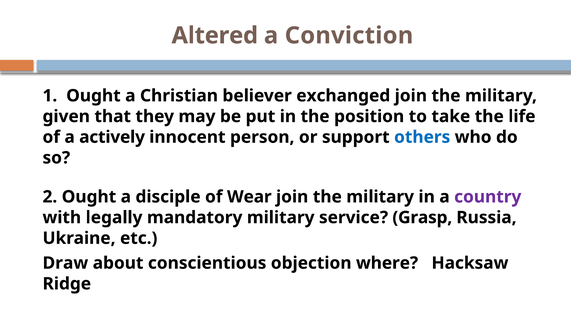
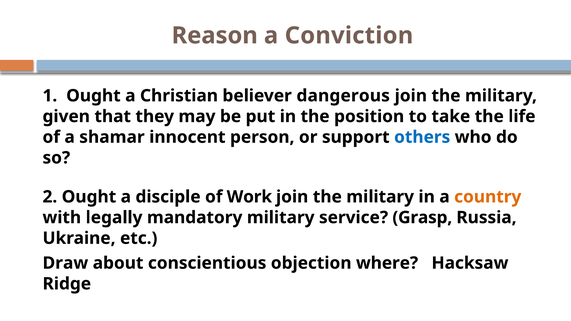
Altered: Altered -> Reason (215, 36)
exchanged: exchanged -> dangerous (343, 96)
actively: actively -> shamar (112, 137)
Wear: Wear -> Work (249, 197)
country colour: purple -> orange (488, 197)
